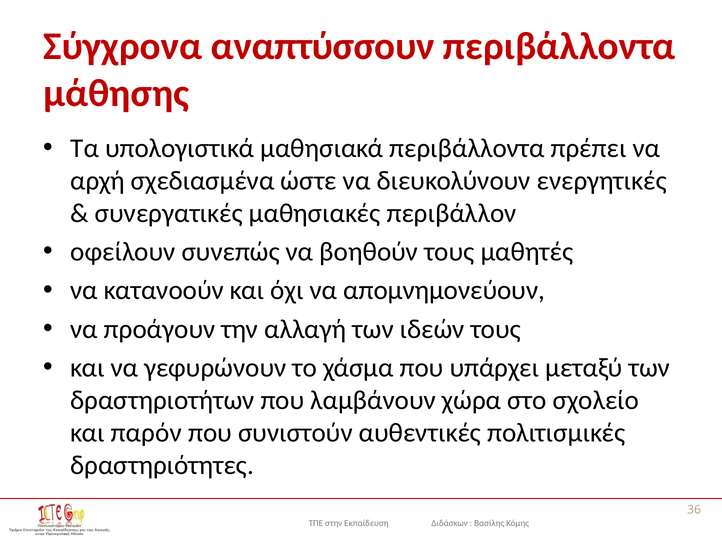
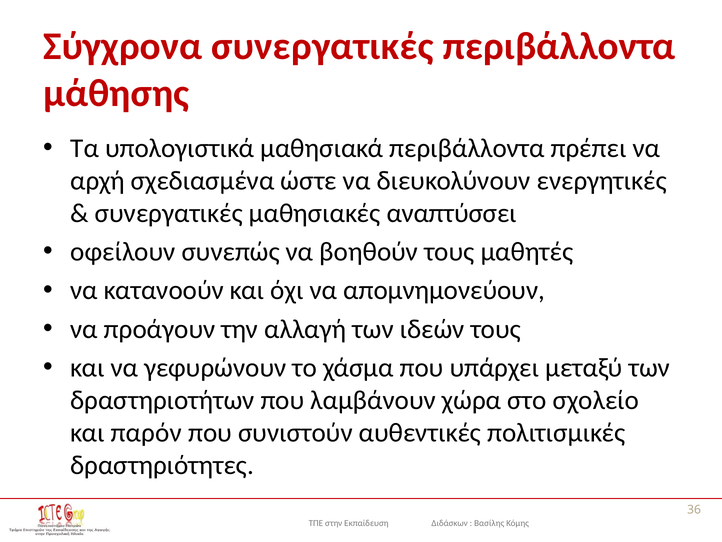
Σύγχρονα αναπτύσσουν: αναπτύσσουν -> συνεργατικές (322, 46)
περιβάλλον: περιβάλλον -> αναπτύσσει (452, 213)
